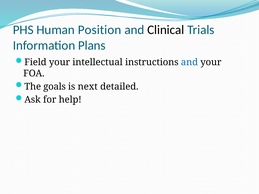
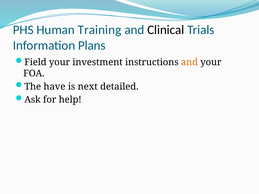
Position: Position -> Training (100, 30)
intellectual: intellectual -> investment (98, 62)
and colour: blue -> orange (189, 62)
goals: goals -> have (54, 87)
